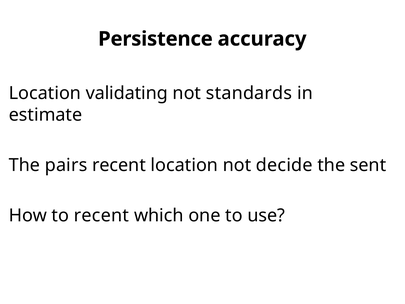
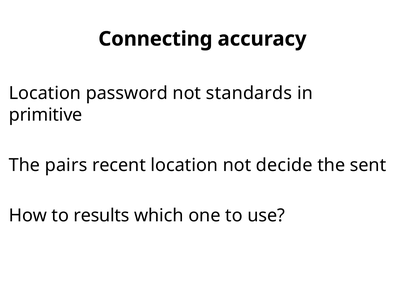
Persistence: Persistence -> Connecting (155, 39)
validating: validating -> password (127, 93)
estimate: estimate -> primitive (46, 115)
to recent: recent -> results (102, 216)
